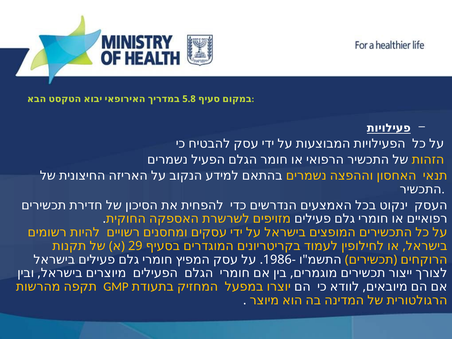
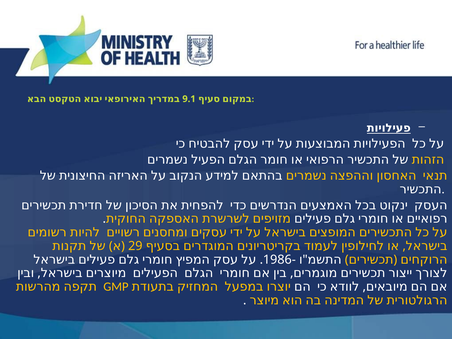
5.8: 5.8 -> 9.1 (189, 99)
